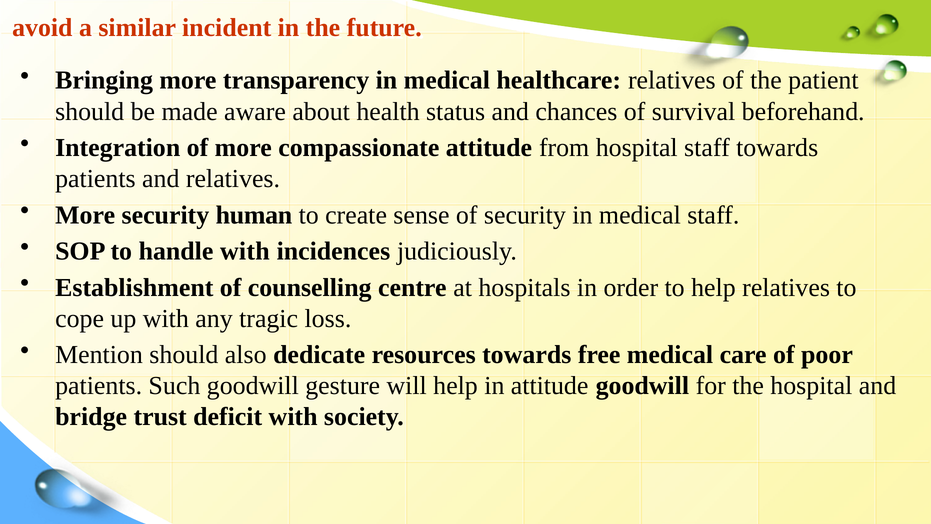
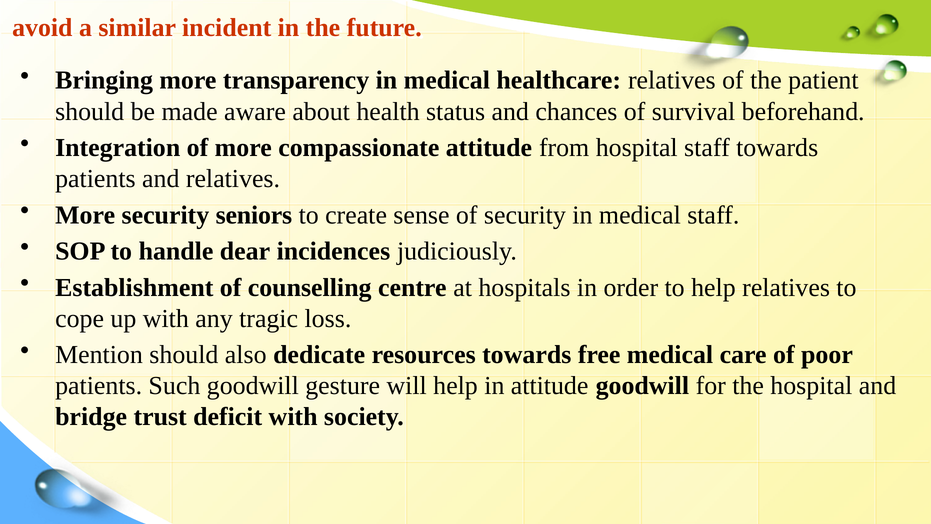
human: human -> seniors (254, 215)
handle with: with -> dear (245, 251)
